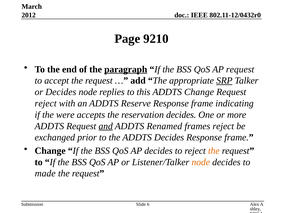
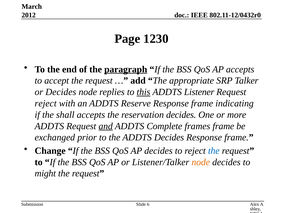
9210: 9210 -> 1230 (156, 39)
AP request: request -> accepts (240, 69)
SRP underline: present -> none (224, 80)
this underline: none -> present (144, 92)
ADDTS Change: Change -> Listener (199, 92)
were: were -> shall (65, 114)
Renamed: Renamed -> Complete (164, 126)
frames reject: reject -> frame (223, 126)
the colour: orange -> blue (214, 150)
made: made -> might (45, 173)
